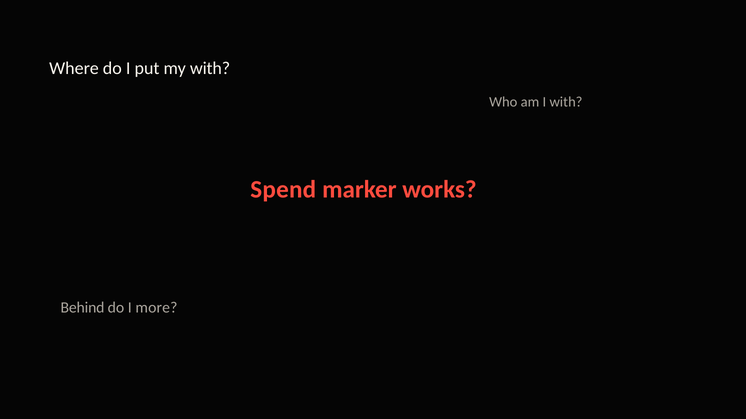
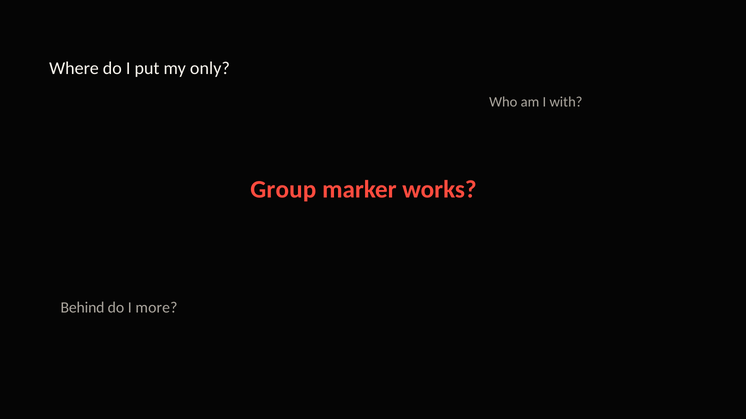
my with: with -> only (210, 68)
Spend: Spend -> Group (283, 190)
